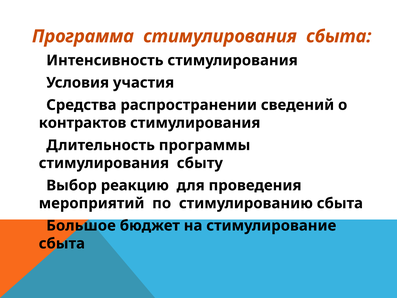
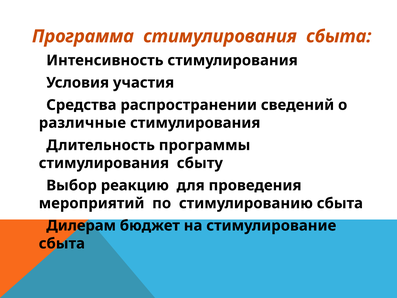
контрактов: контрактов -> различные (82, 123)
Большое: Большое -> Дилерам (81, 225)
